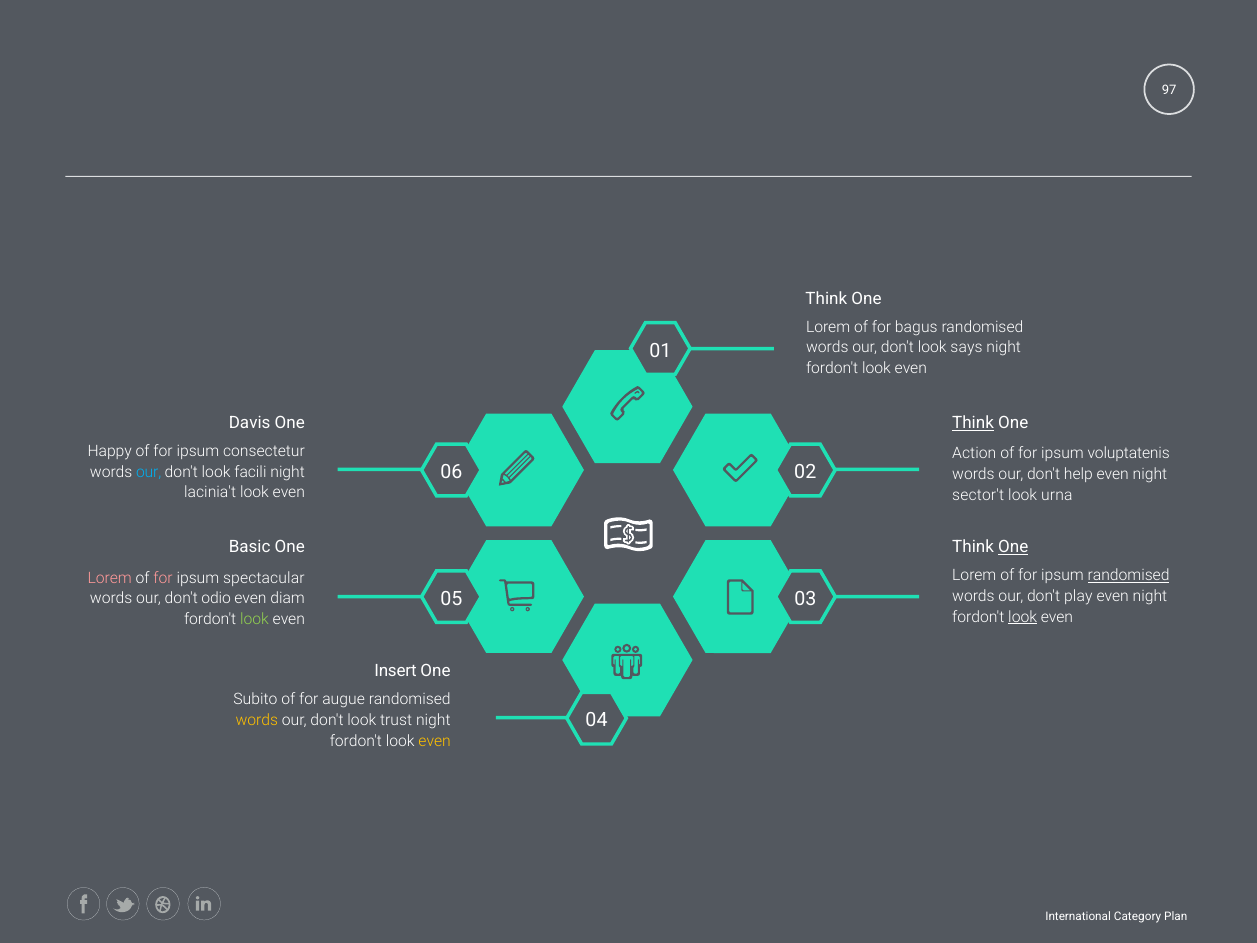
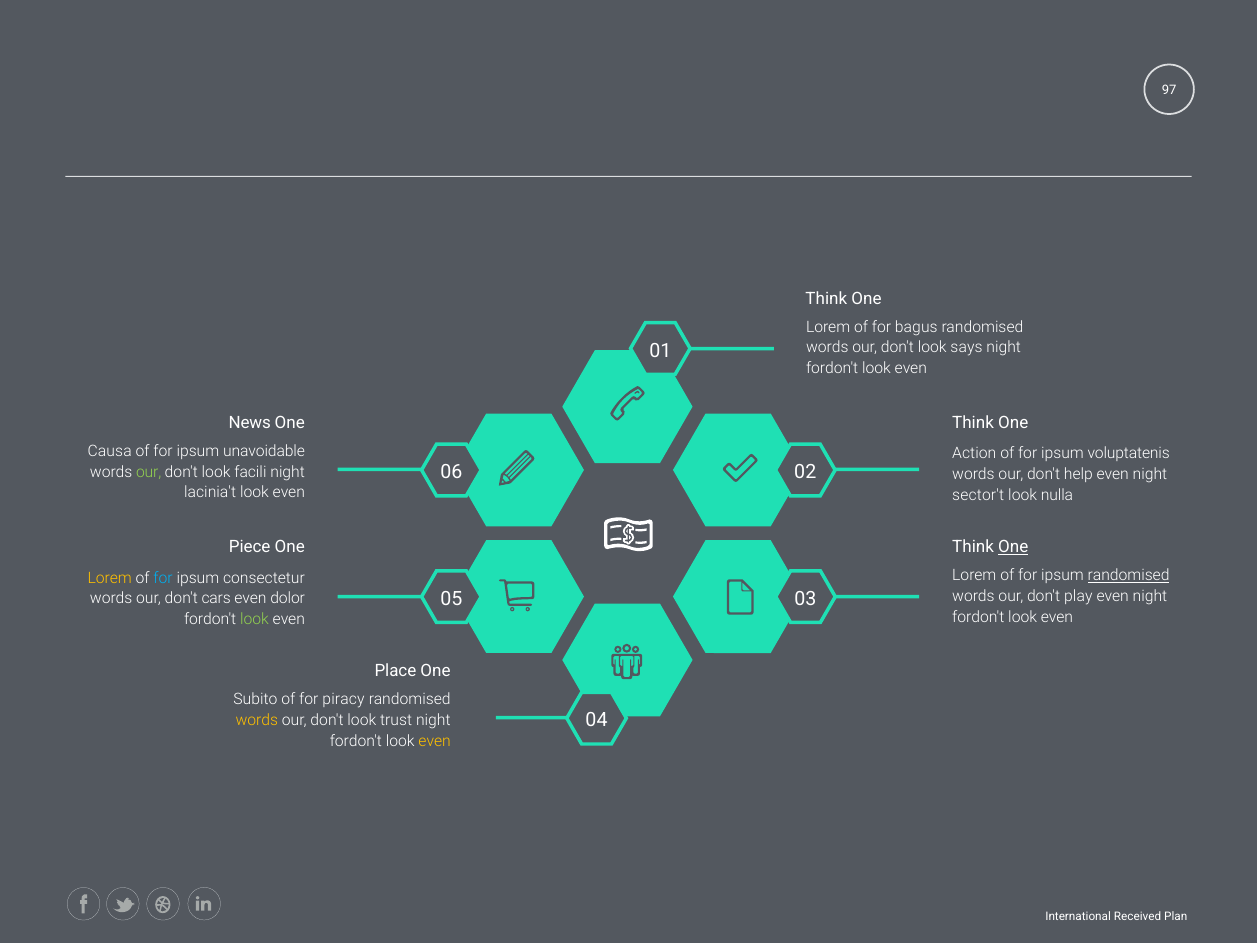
Davis: Davis -> News (250, 423)
Think underline: present -> none (973, 423)
Happy: Happy -> Causa (110, 451)
consectetur: consectetur -> unavoidable (264, 451)
our colour: light blue -> light green (149, 472)
urna: urna -> nulla (1057, 495)
Basic: Basic -> Piece (250, 547)
Lorem colour: pink -> yellow (110, 578)
for colour: pink -> light blue (163, 578)
spectacular: spectacular -> consectetur (264, 578)
odio: odio -> cars (216, 598)
diam: diam -> dolor (288, 598)
look underline: present -> none (1023, 617)
Insert: Insert -> Place (395, 671)
augue: augue -> piracy (344, 699)
Category: Category -> Received (1138, 916)
